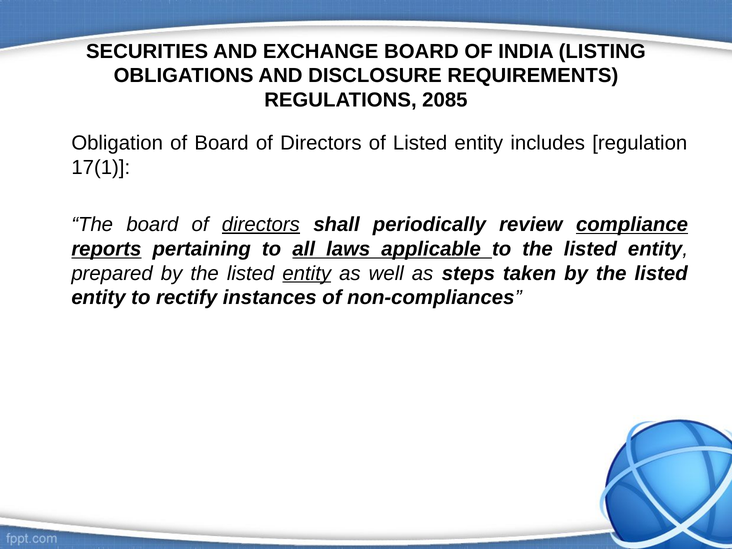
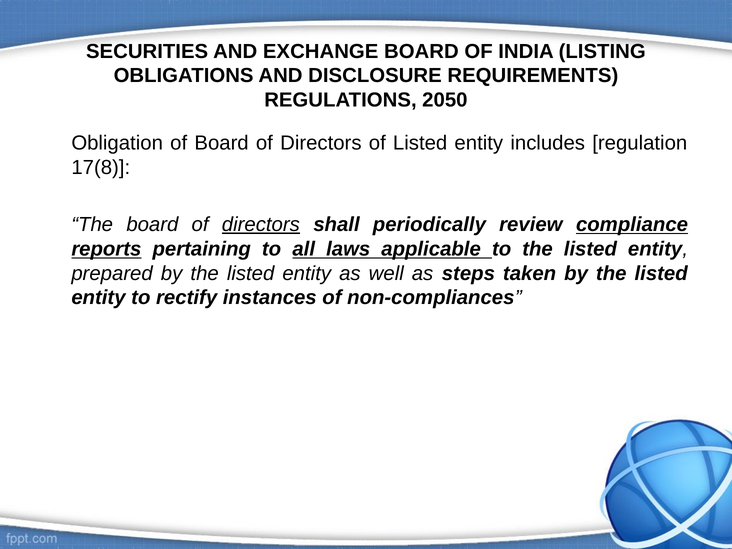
2085: 2085 -> 2050 (445, 100)
17(1: 17(1 -> 17(8 (101, 168)
entity underline: present -> none (307, 273)
